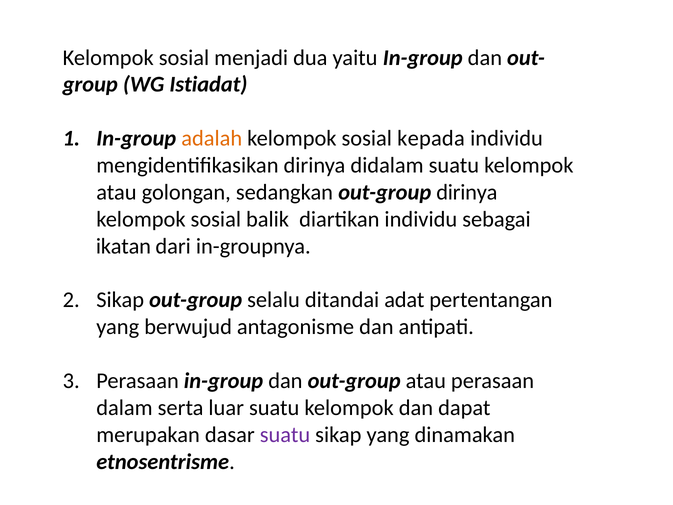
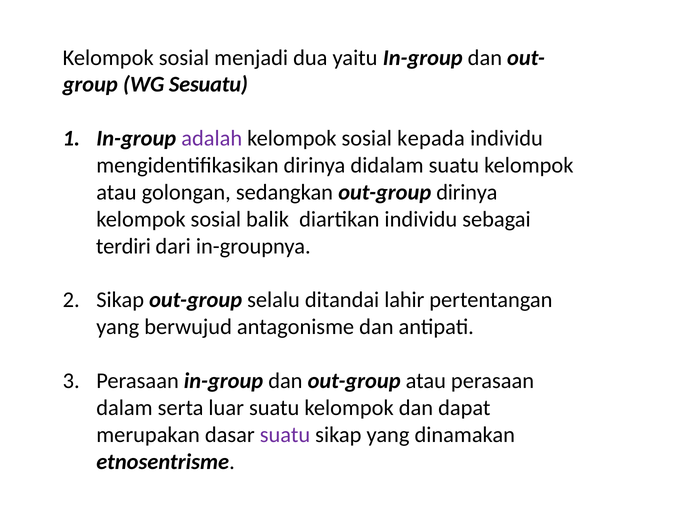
Istiadat: Istiadat -> Sesuatu (208, 85)
adalah colour: orange -> purple (212, 138)
ikatan: ikatan -> terdiri (123, 246)
adat: adat -> lahir (404, 300)
